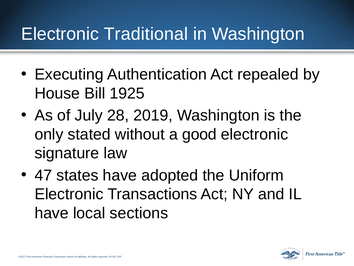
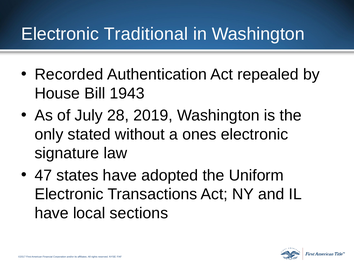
Executing: Executing -> Recorded (69, 74)
1925: 1925 -> 1943 (127, 93)
good: good -> ones (199, 134)
